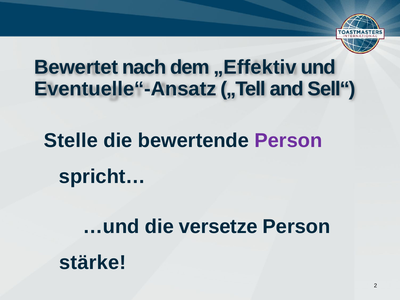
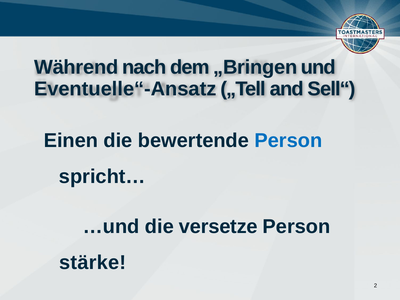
Bewertet: Bewertet -> Während (76, 67)
„Effektiv: „Effektiv -> „Bringen (255, 67)
Stelle: Stelle -> Einen (71, 140)
Person colour: purple -> blue (288, 140)
